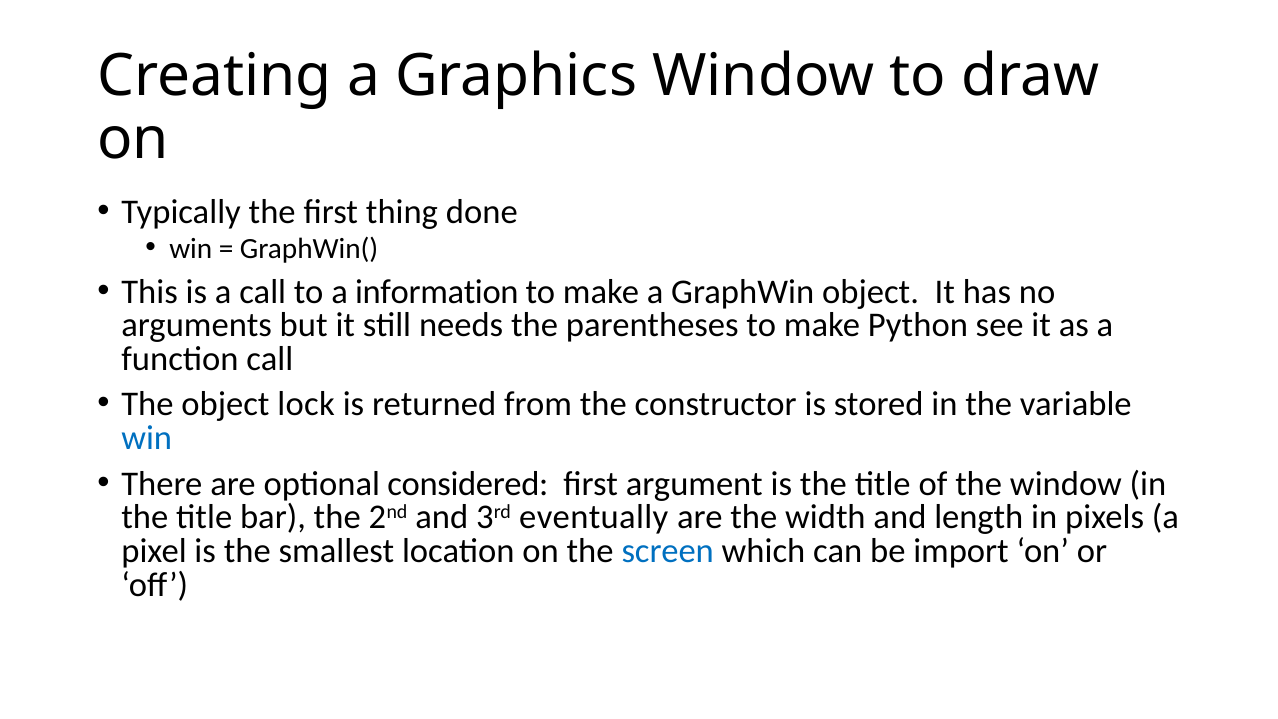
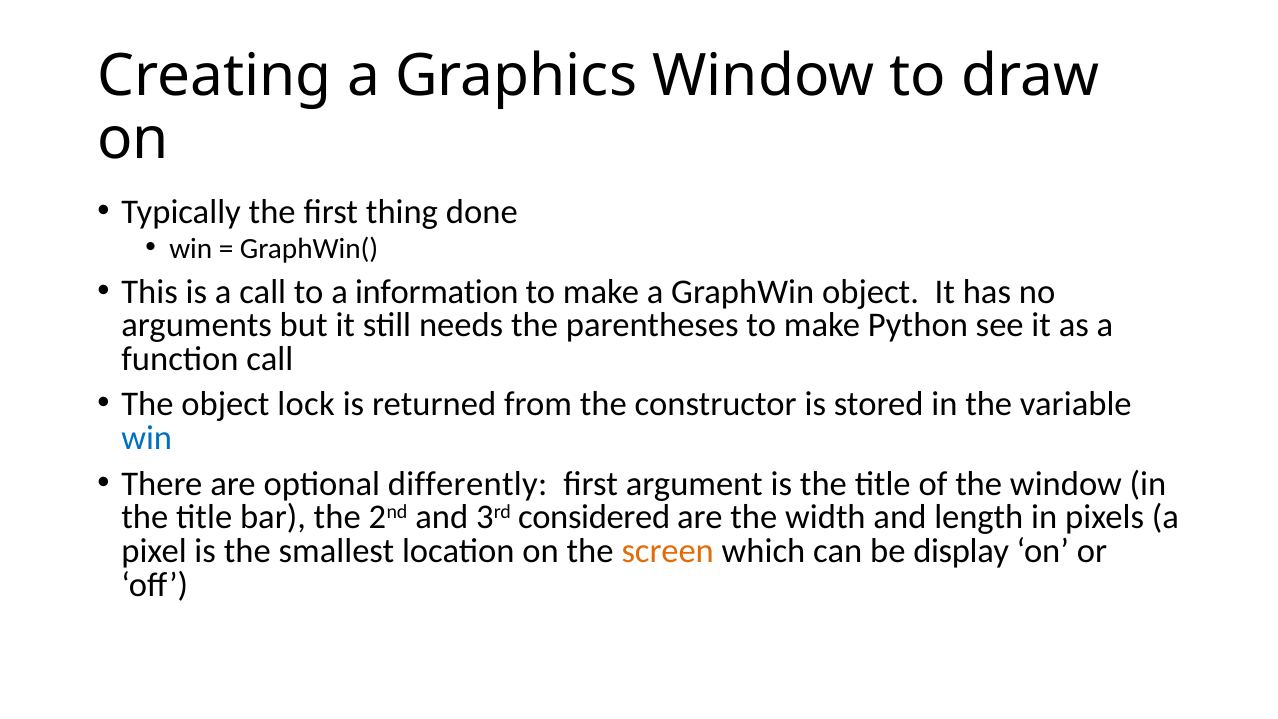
considered: considered -> differently (468, 484)
eventually: eventually -> considered (594, 517)
screen colour: blue -> orange (668, 551)
import: import -> display (961, 551)
